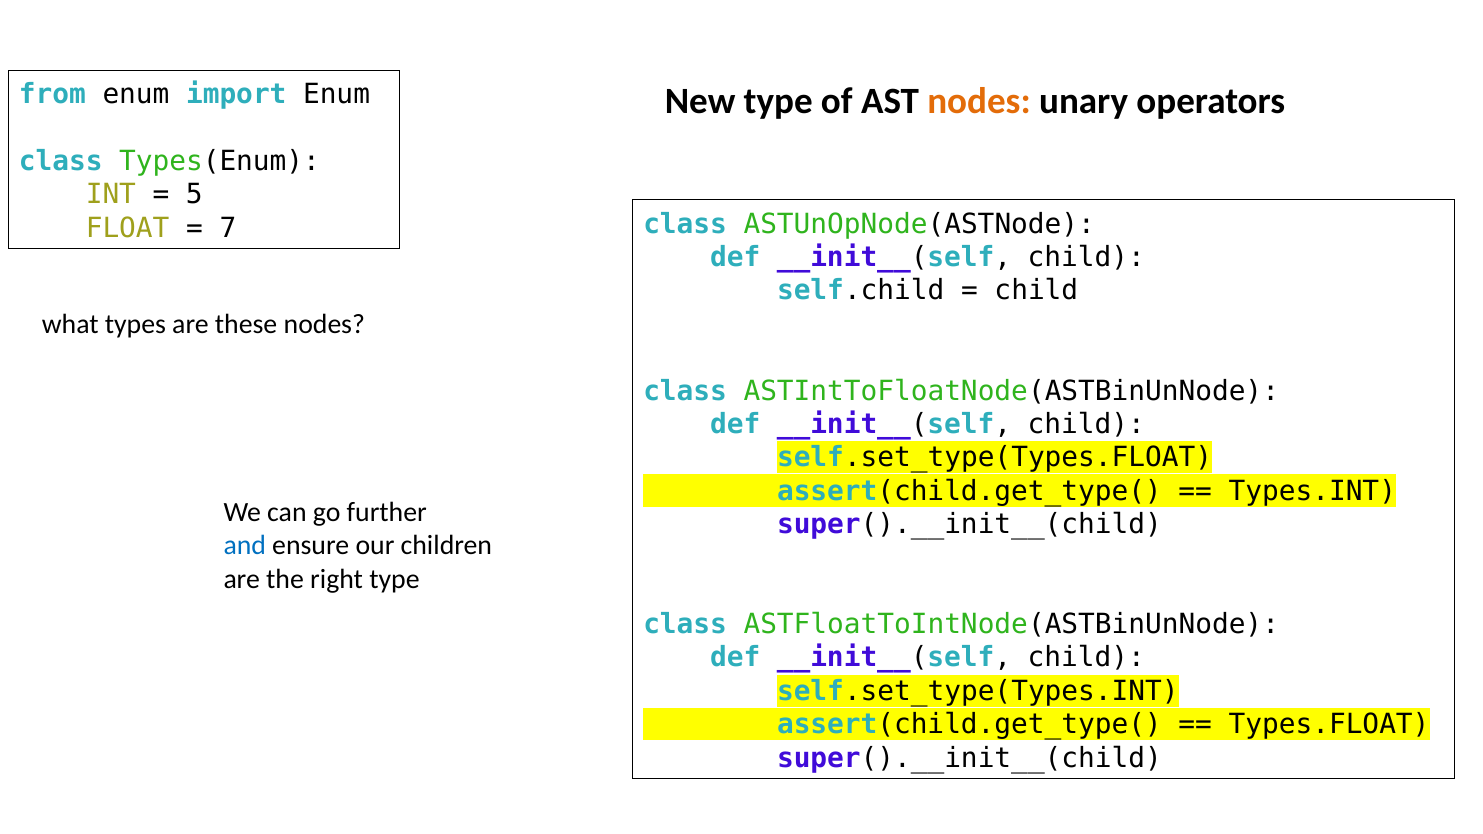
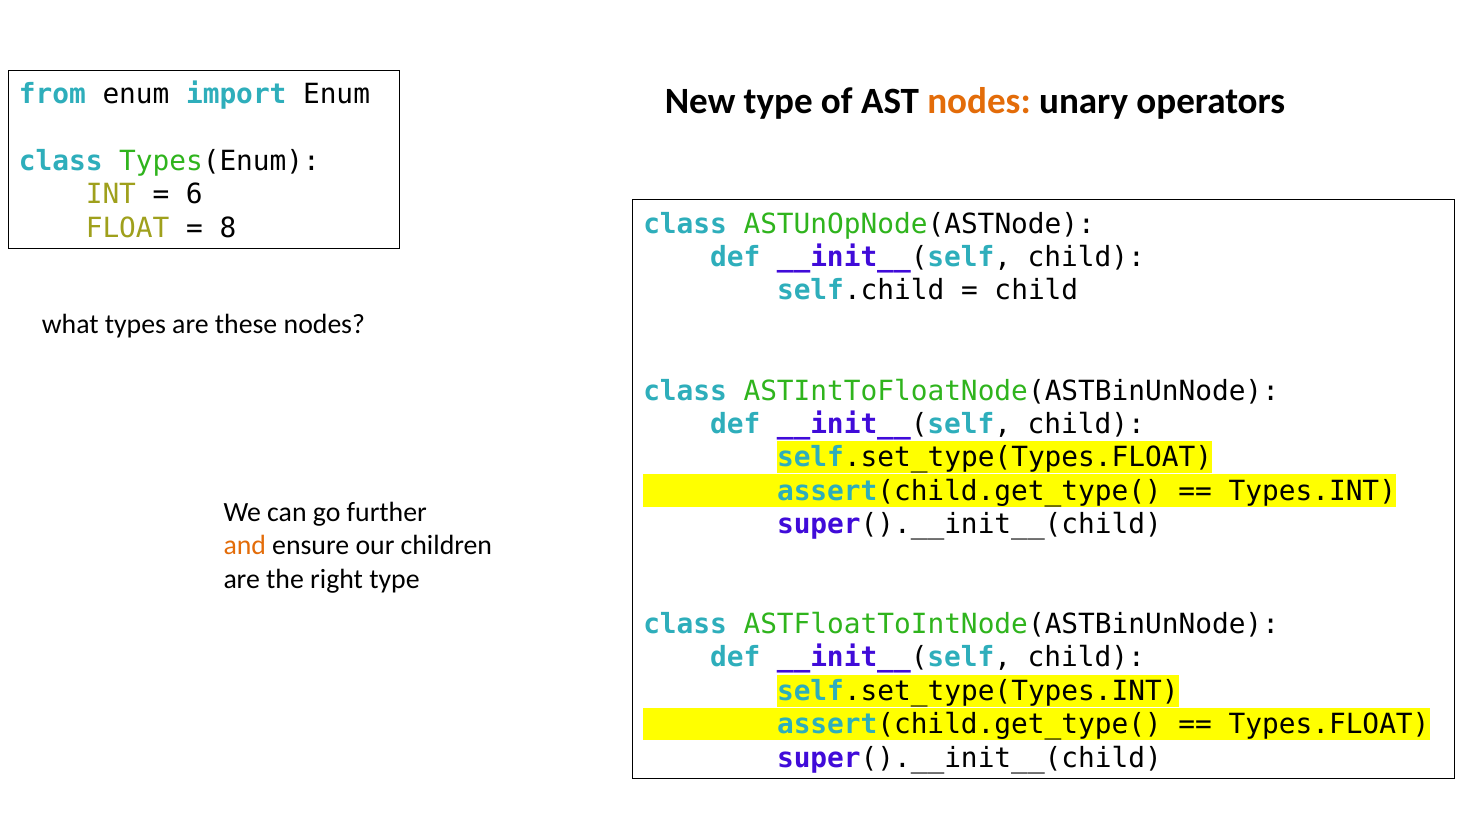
5: 5 -> 6 (194, 195)
7: 7 -> 8 (228, 228)
and colour: blue -> orange (245, 546)
